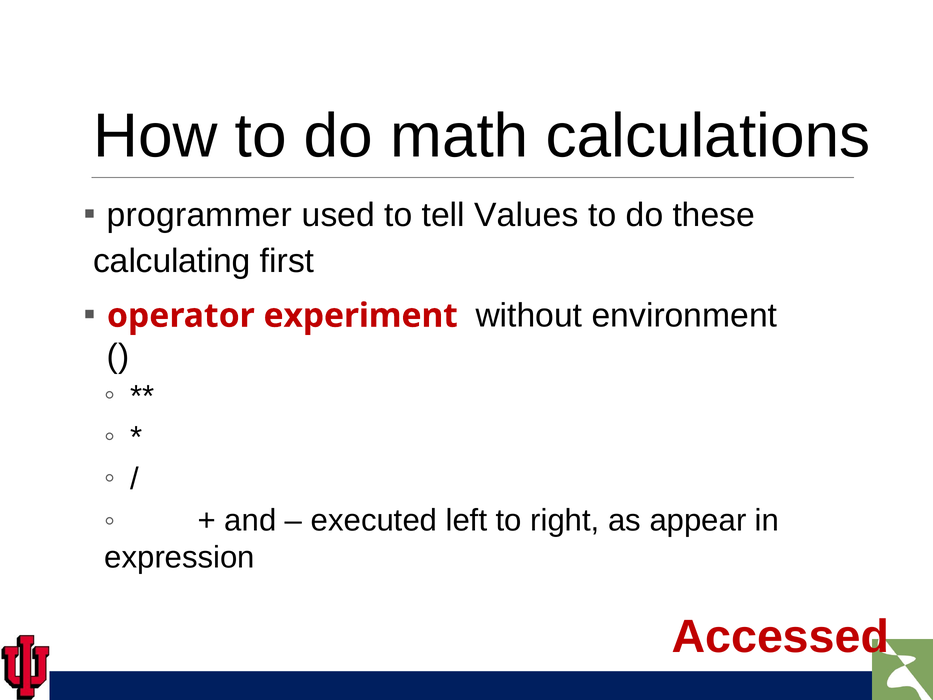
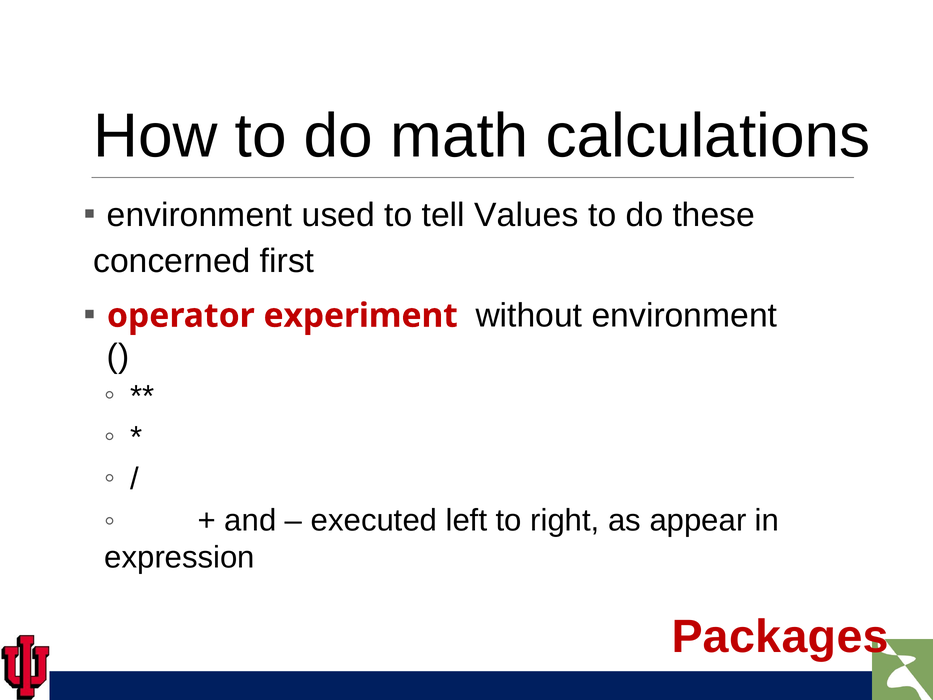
programmer: programmer -> environment (200, 215)
calculating: calculating -> concerned (172, 261)
Accessed: Accessed -> Packages (780, 637)
